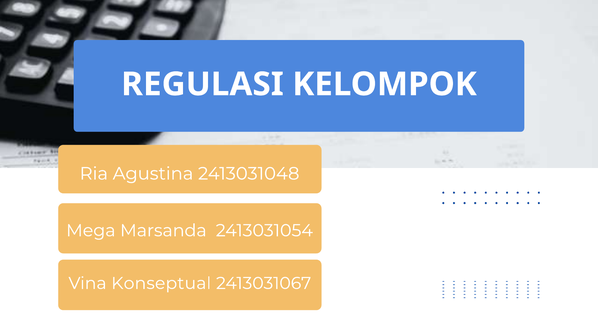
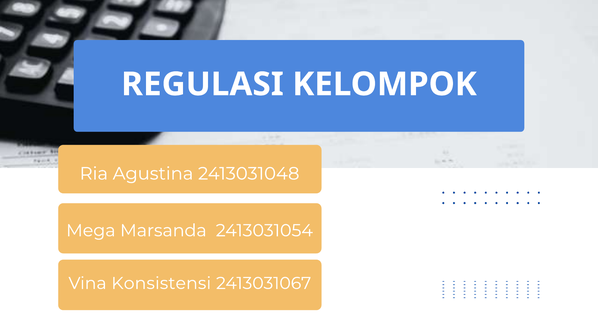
Konseptual: Konseptual -> Konsistensi (161, 284)
